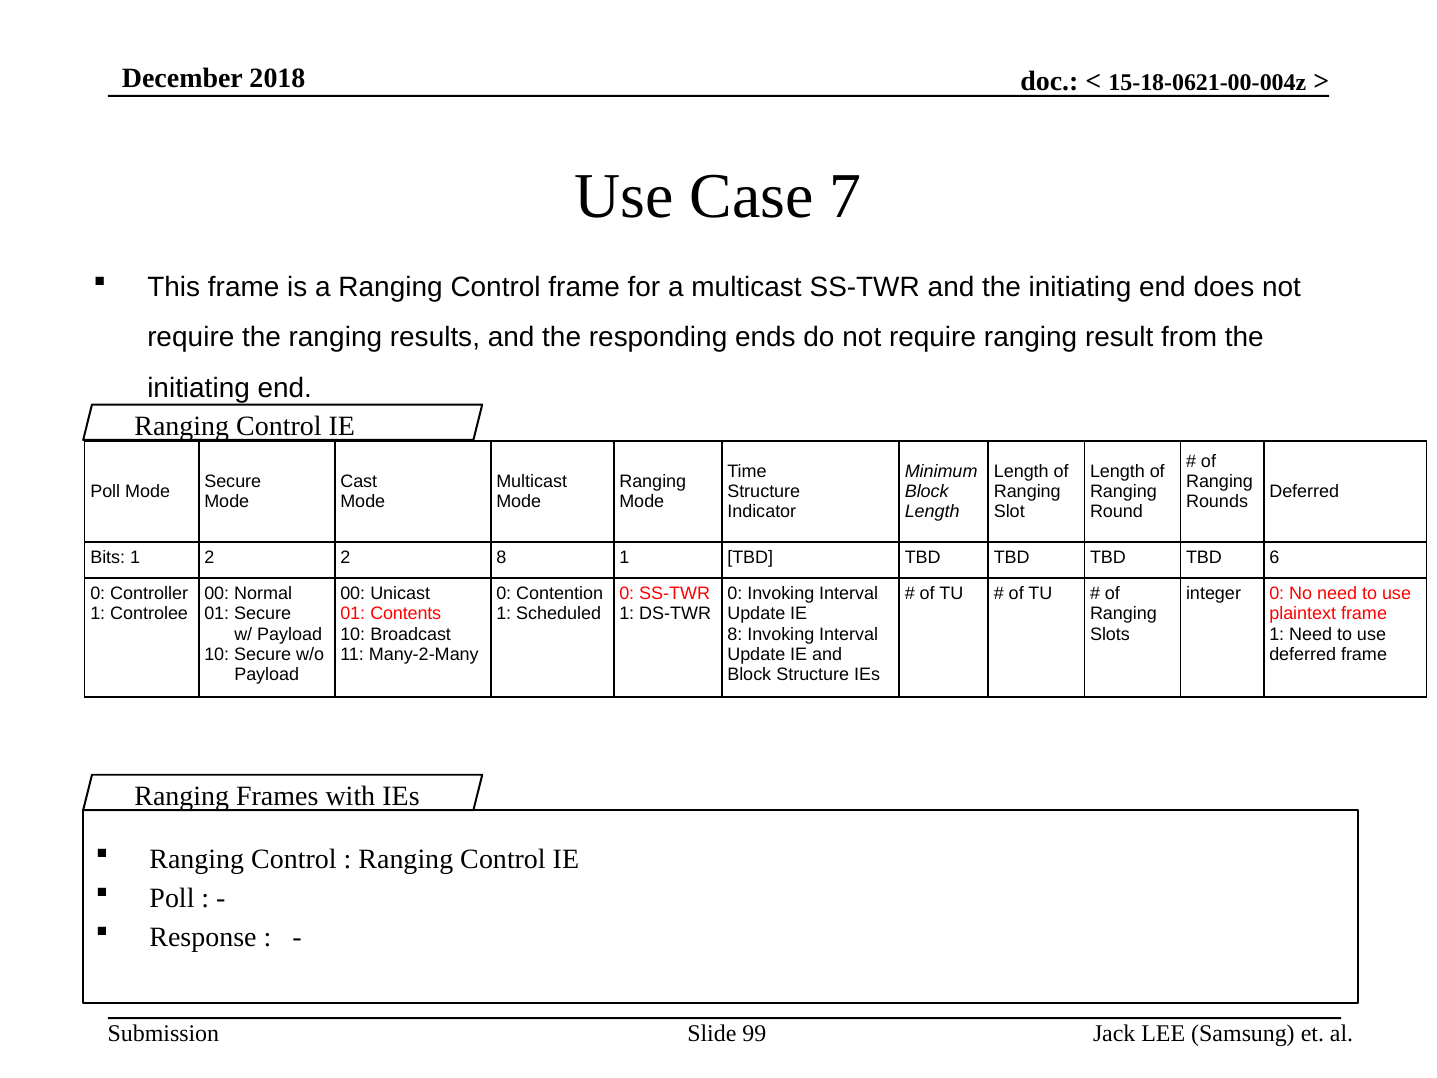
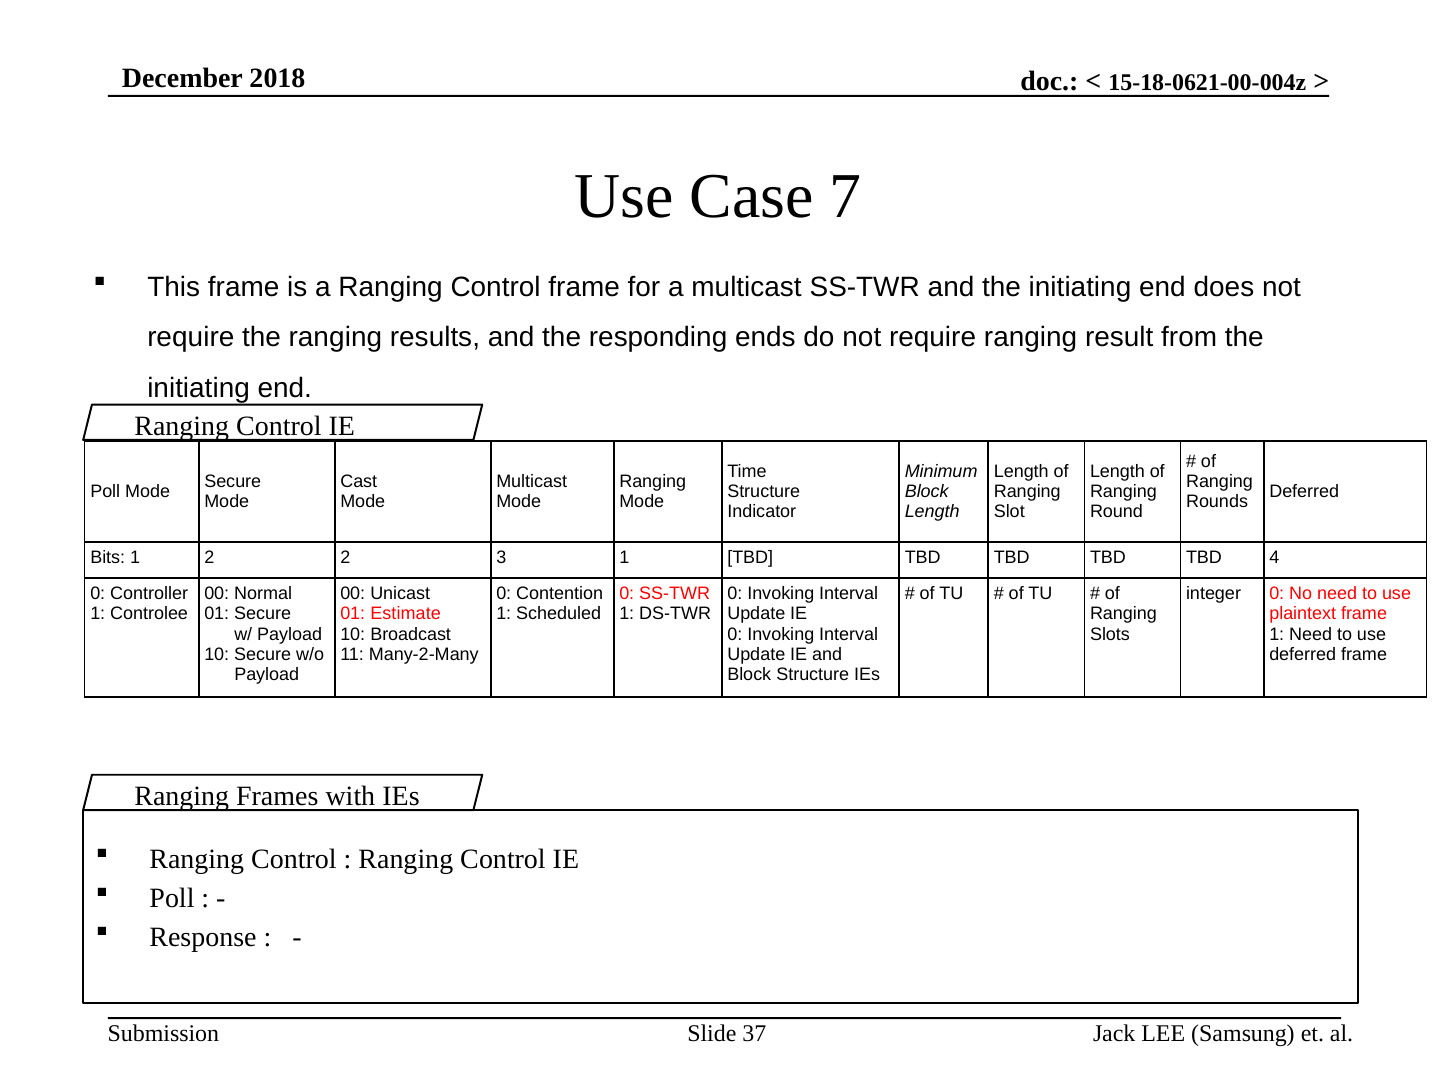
2 8: 8 -> 3 (501, 558)
6: 6 -> 4 (1274, 558)
Contents: Contents -> Estimate (406, 614)
8: 8 -> 0 (735, 634)
99: 99 -> 37 (754, 1034)
